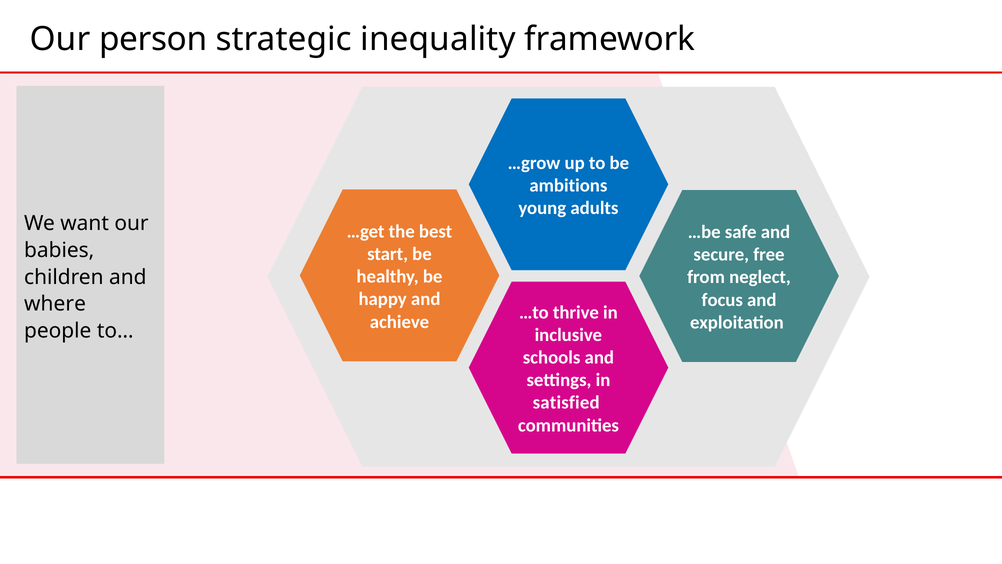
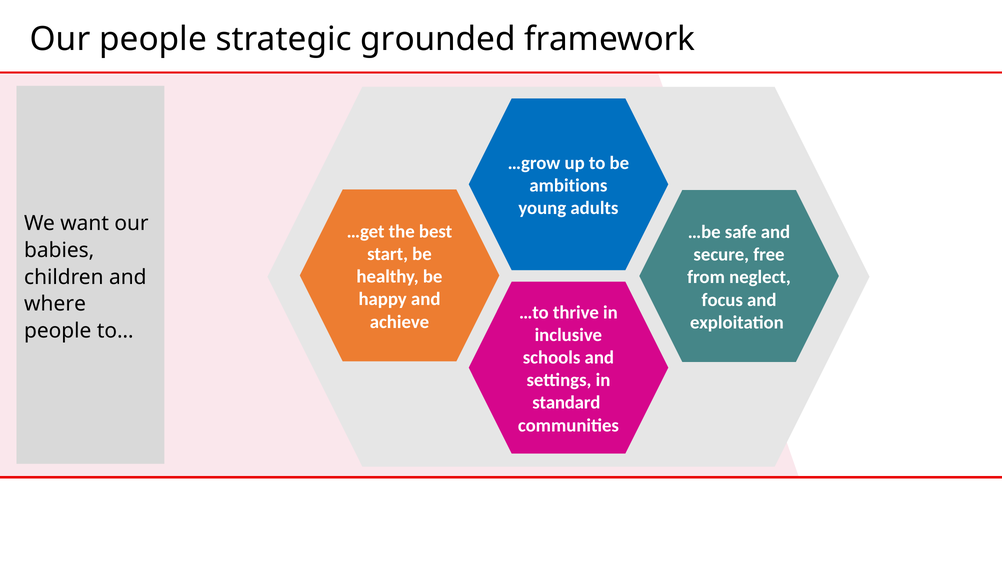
Our person: person -> people (153, 39)
inequality: inequality -> grounded (438, 39)
satisfied: satisfied -> standard (566, 403)
